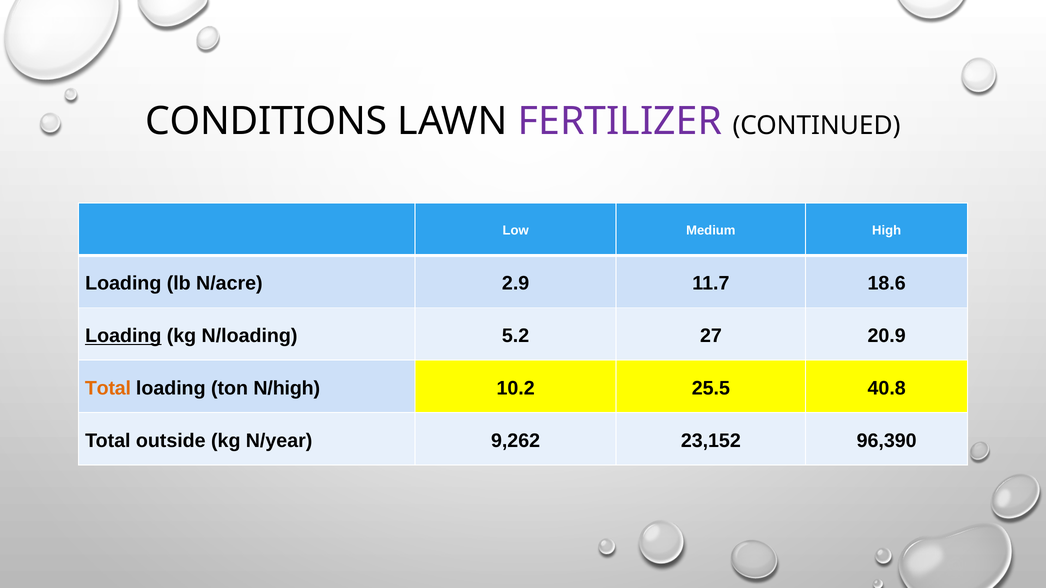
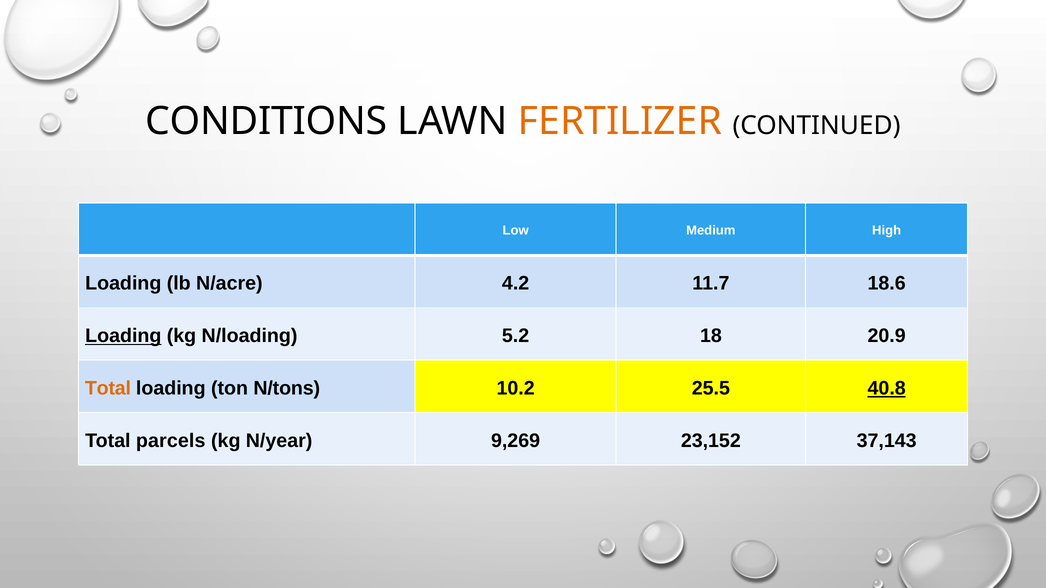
FERTILIZER colour: purple -> orange (620, 121)
2.9: 2.9 -> 4.2 (516, 284)
27: 27 -> 18 (711, 336)
N/high: N/high -> N/tons (287, 389)
40.8 underline: none -> present (887, 389)
outside: outside -> parcels (171, 441)
9,262: 9,262 -> 9,269 (516, 441)
96,390: 96,390 -> 37,143 (887, 441)
